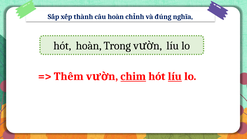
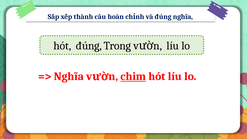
hót hoàn: hoàn -> đúng (89, 46)
Thêm: Thêm -> Nghĩa (69, 76)
líu underline: present -> none (175, 76)
